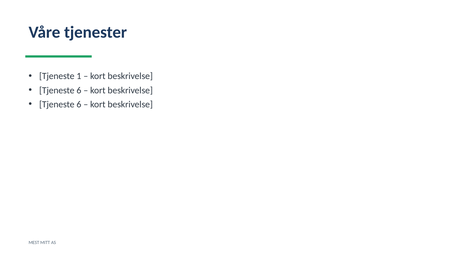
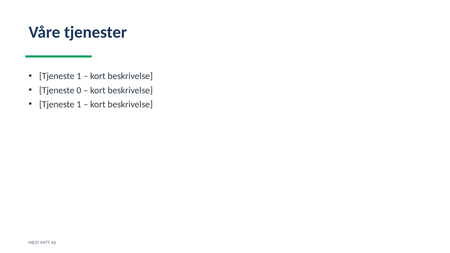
6: 6 -> 0 (79, 90)
6: 6 -> 1 (79, 104)
